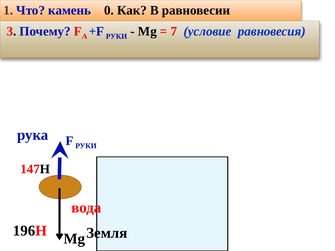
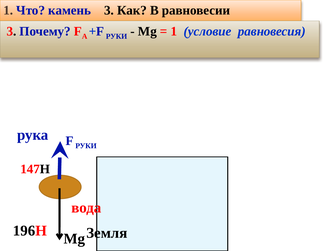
камень 0: 0 -> 3 (109, 10)
7: 7 -> 1 (174, 31)
